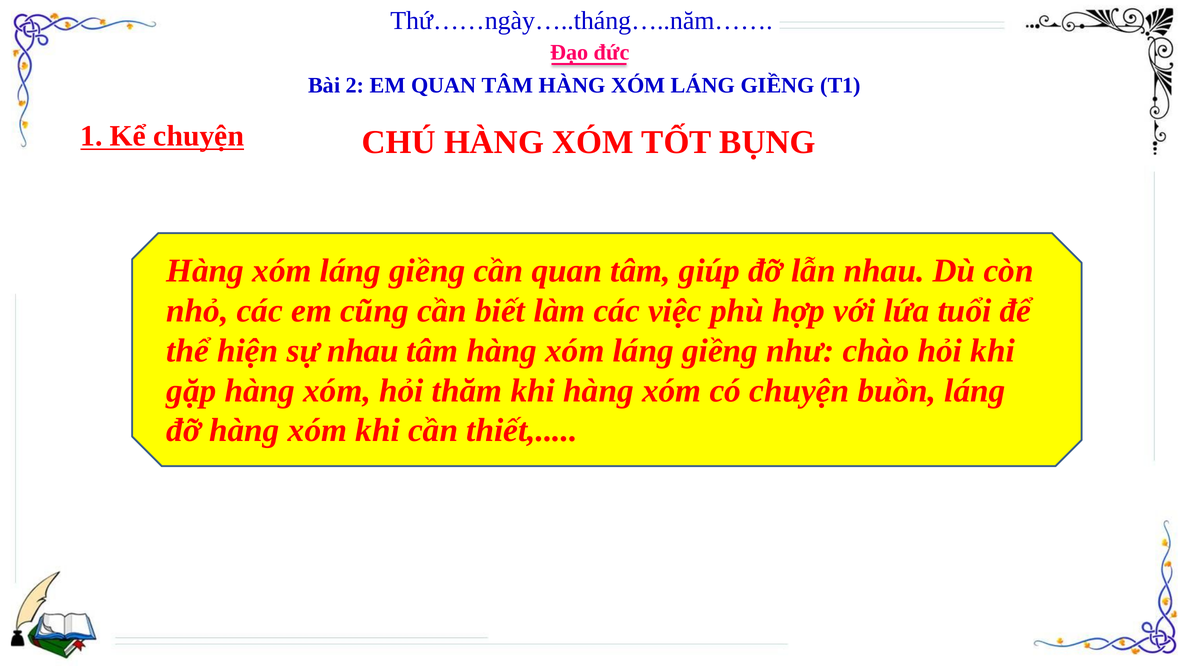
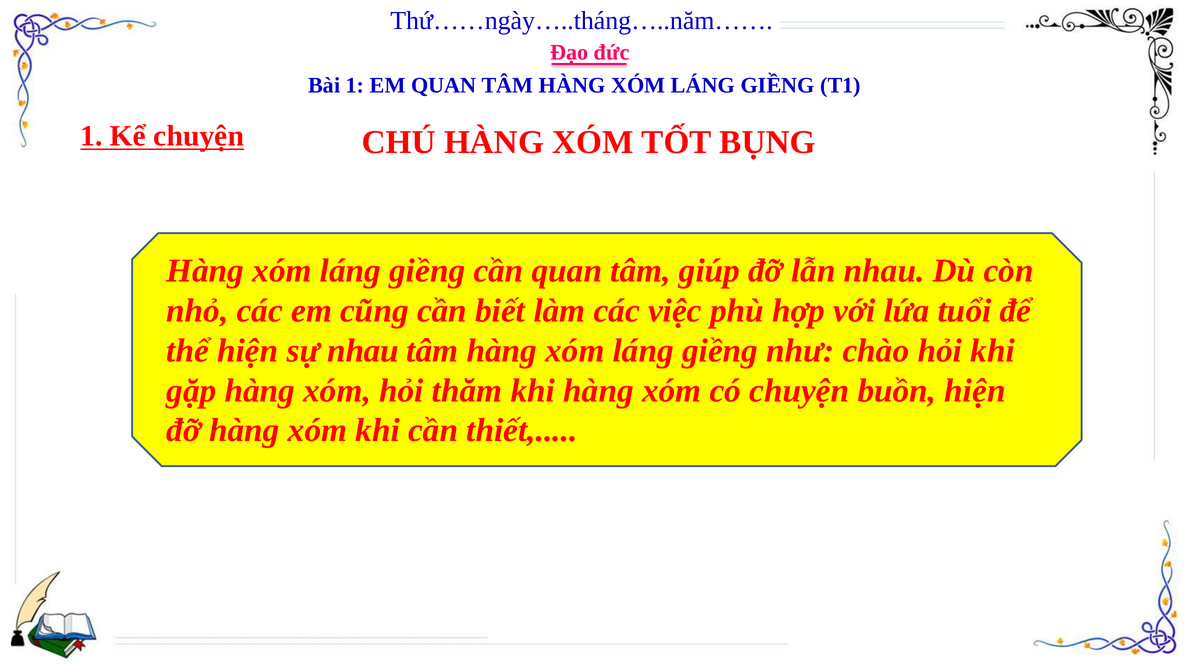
Bài 2: 2 -> 1 (355, 86)
buồn láng: láng -> hiện (975, 391)
